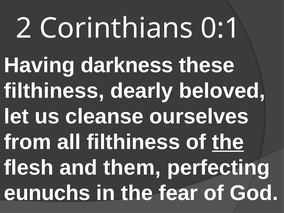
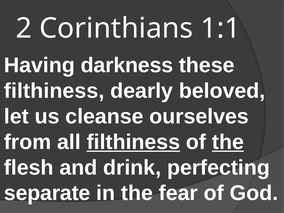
0:1: 0:1 -> 1:1 (221, 28)
filthiness underline: none -> present (133, 142)
them: them -> drink (132, 168)
eunuchs: eunuchs -> separate (47, 193)
